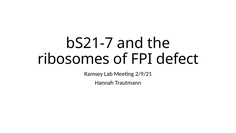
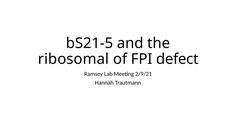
bS21-7: bS21-7 -> bS21-5 (90, 43)
ribosomes: ribosomes -> ribosomal (73, 59)
